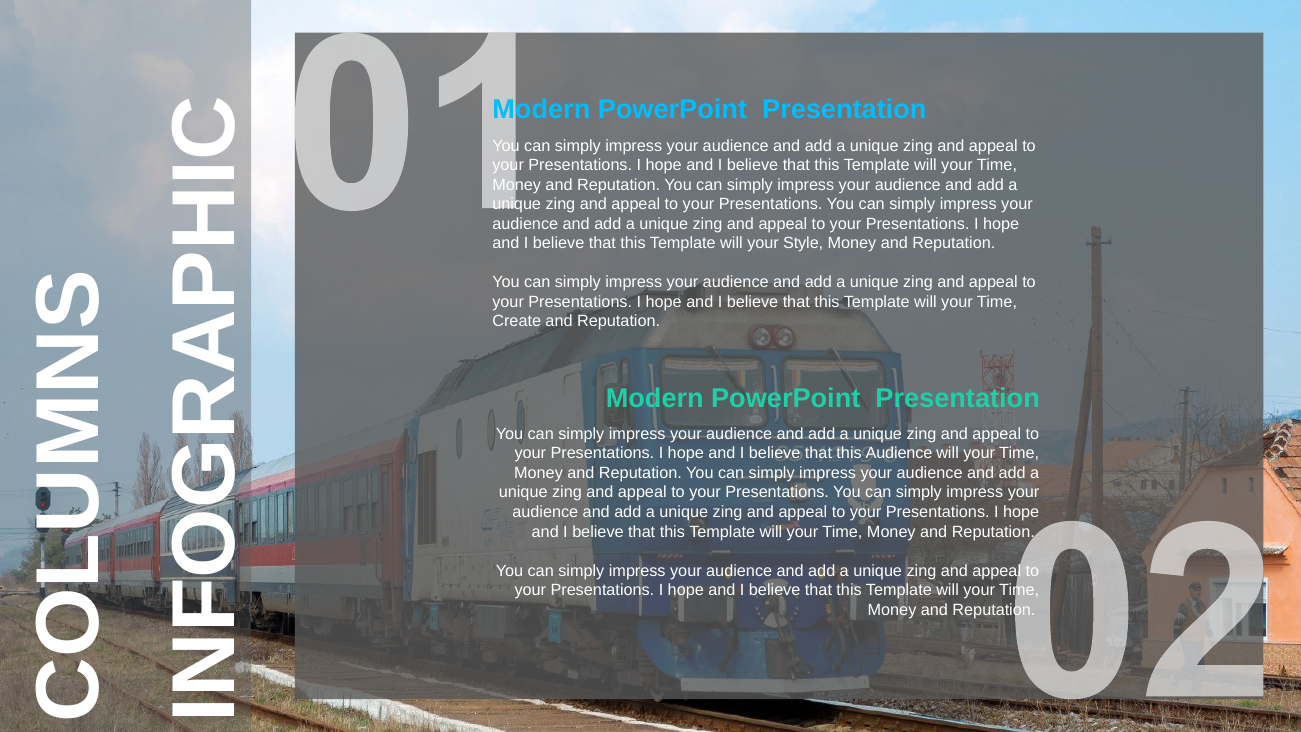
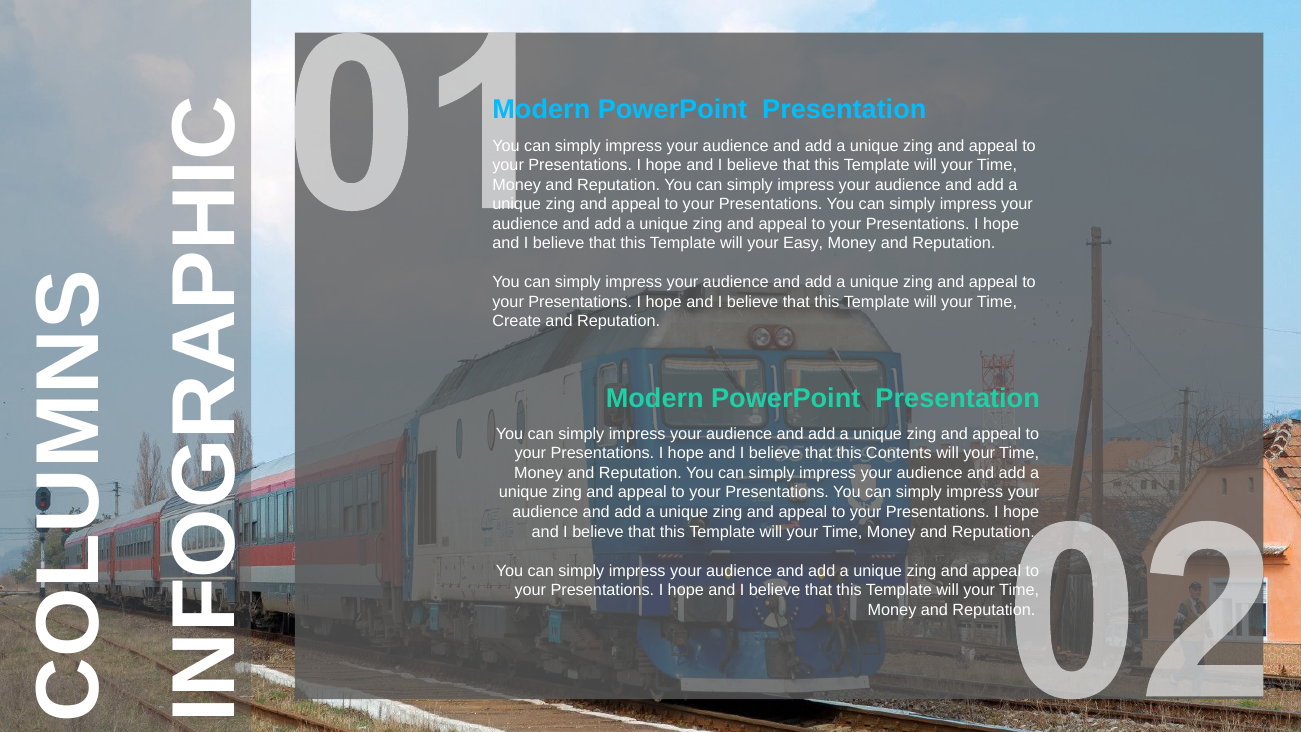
Style: Style -> Easy (803, 243)
this Audience: Audience -> Contents (899, 453)
